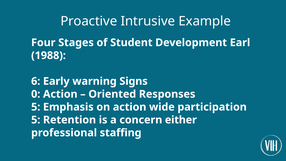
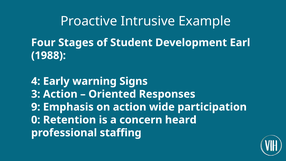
6: 6 -> 4 (36, 81)
0: 0 -> 3 (36, 94)
5: 5 -> 9 (36, 107)
5: 5 -> 0 (36, 120)
either: either -> heard (181, 120)
